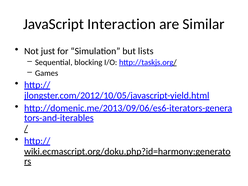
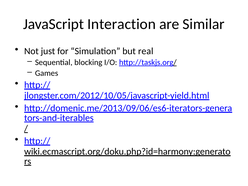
lists: lists -> real (146, 51)
